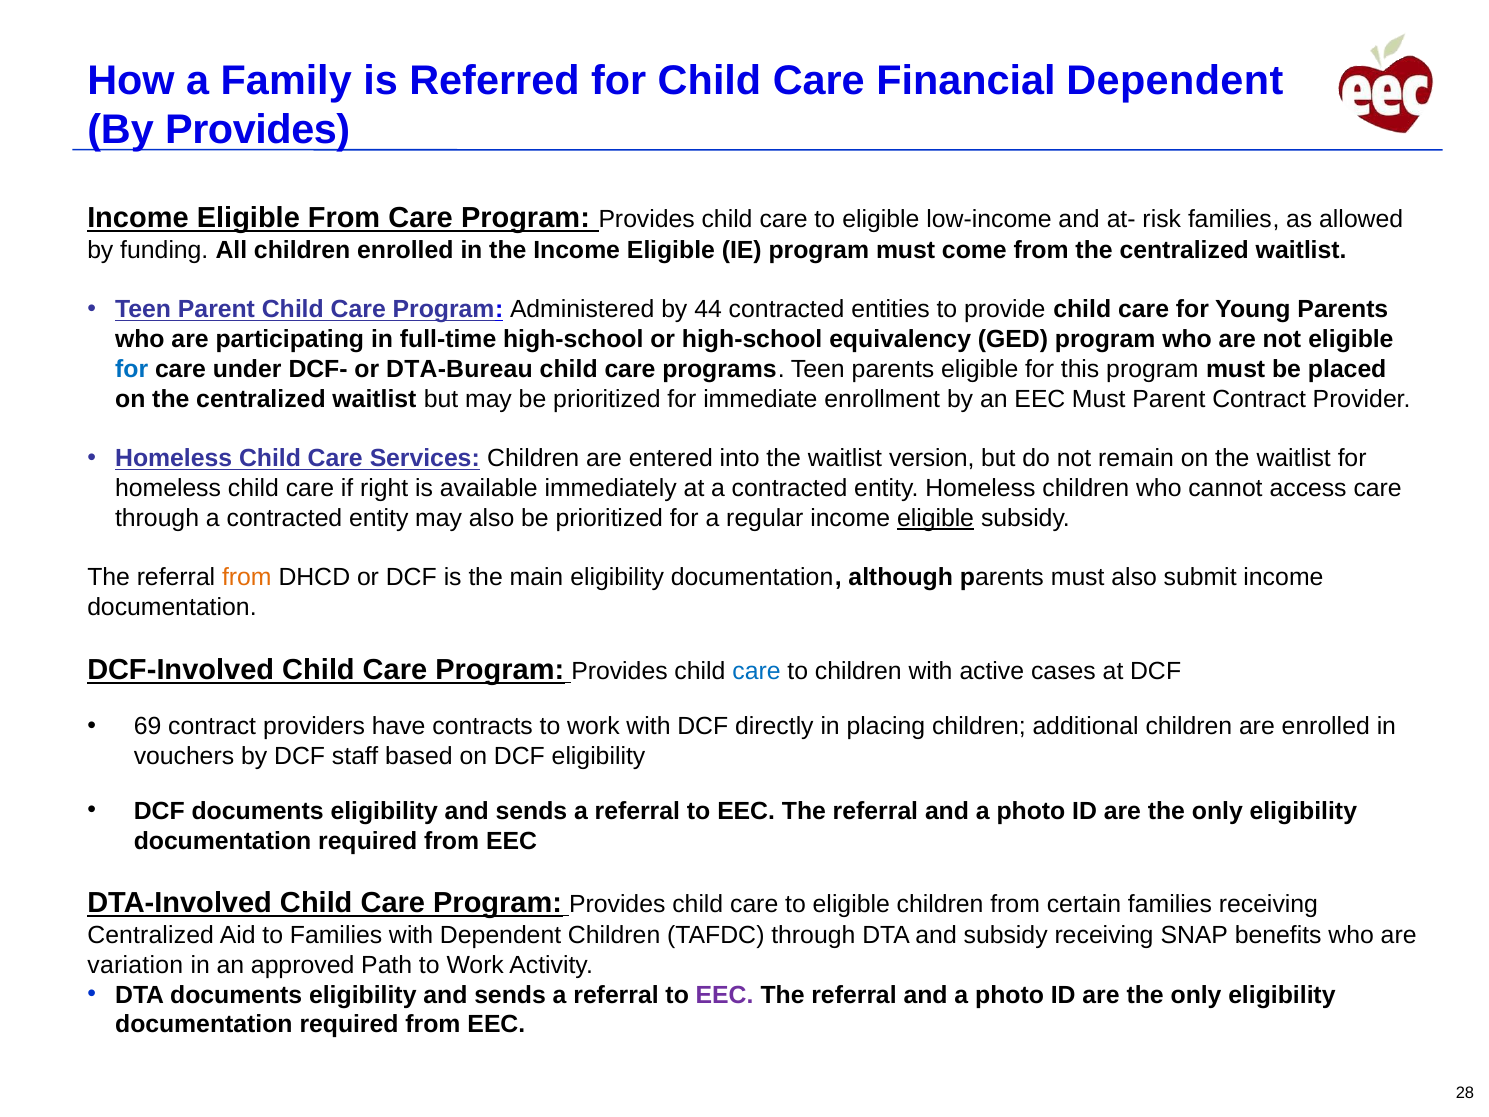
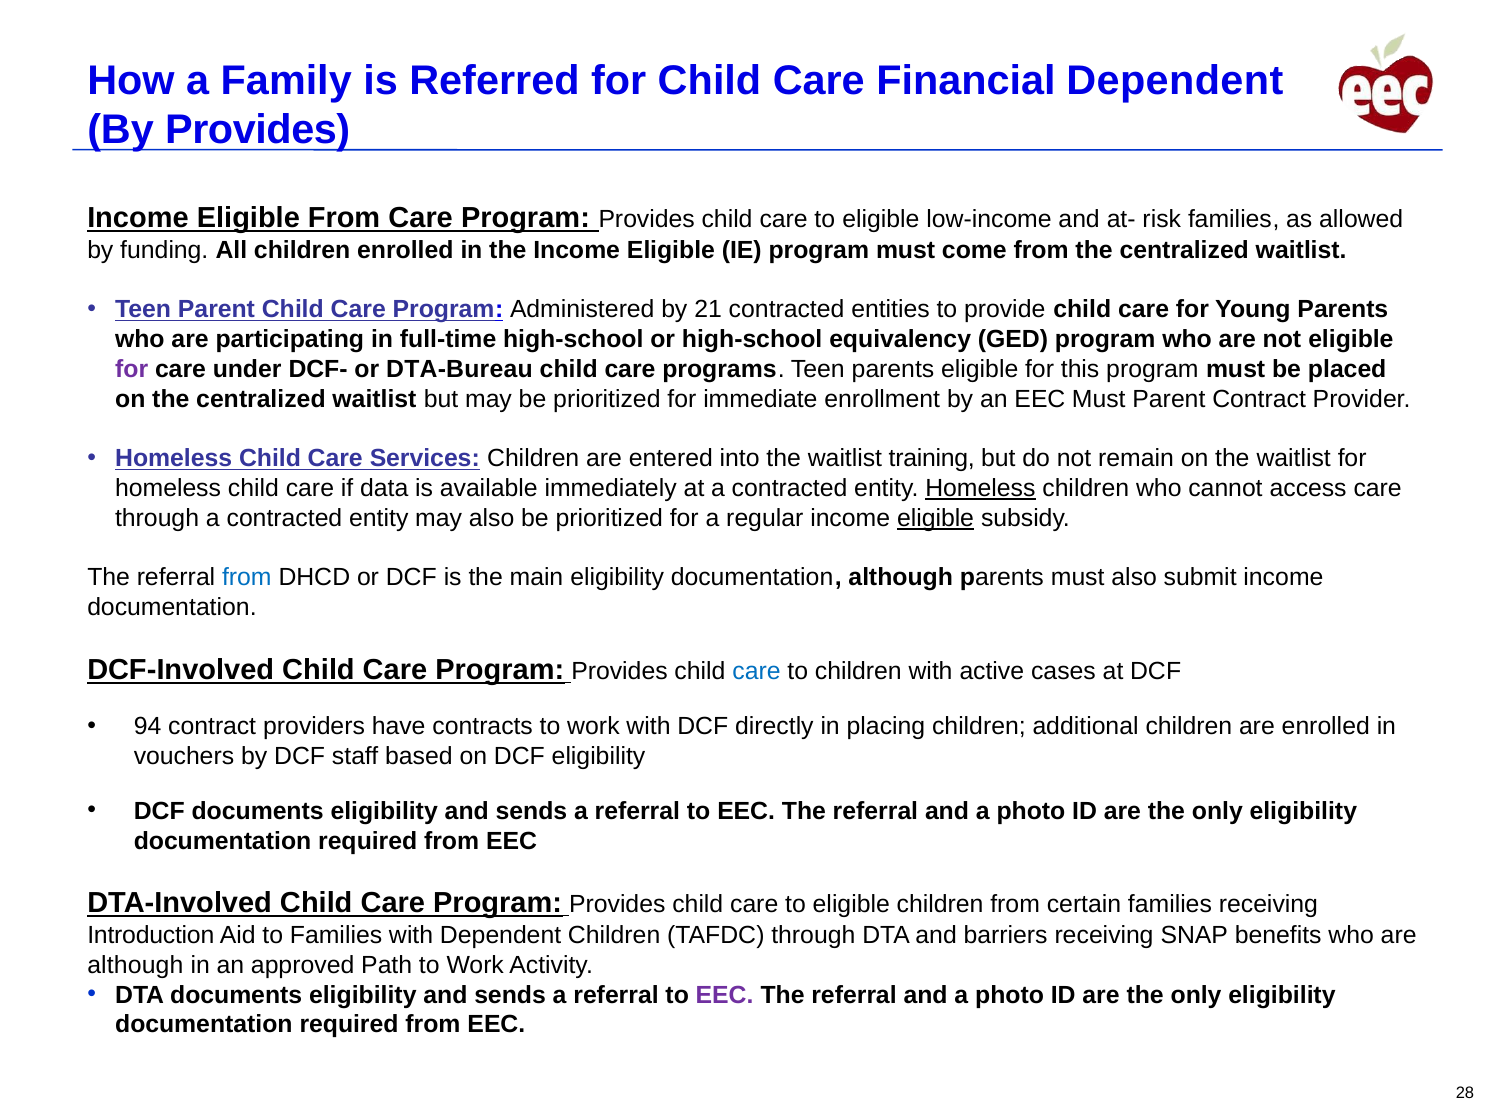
44: 44 -> 21 (708, 310)
for colour: blue -> purple (132, 369)
version: version -> training (932, 459)
right: right -> data (384, 488)
Homeless underline: none -> present (980, 488)
from colour: orange -> blue (247, 578)
69: 69 -> 94 (148, 727)
Centralized: Centralized -> Introduction (151, 935)
and subsidy: subsidy -> barriers (1006, 935)
variation: variation -> although (135, 965)
